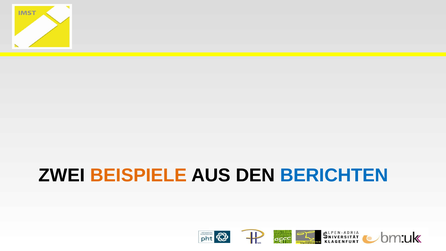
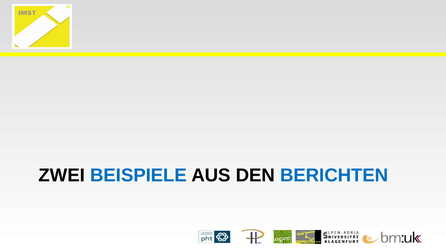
BEISPIELE colour: orange -> blue (139, 175)
